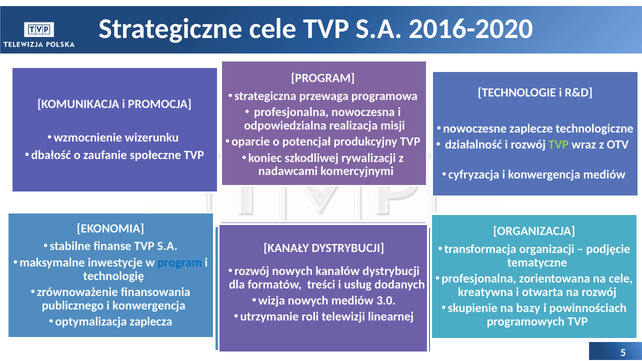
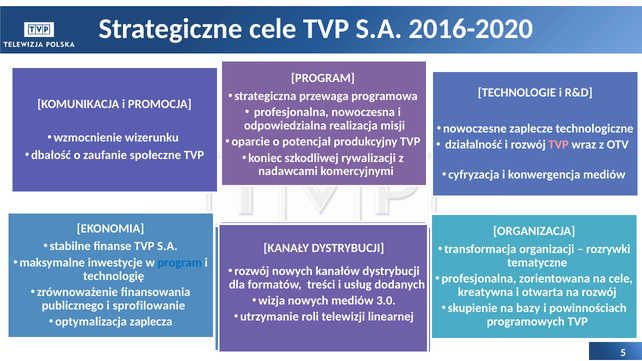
TVP colour: light green -> pink (559, 145)
podjęcie: podjęcie -> rozrywki (608, 249)
publicznego i konwergencja: konwergencja -> sprofilowanie (149, 306)
